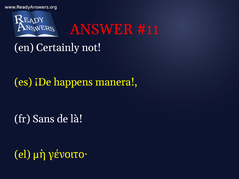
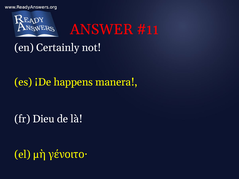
Sans: Sans -> Dieu (44, 119)
